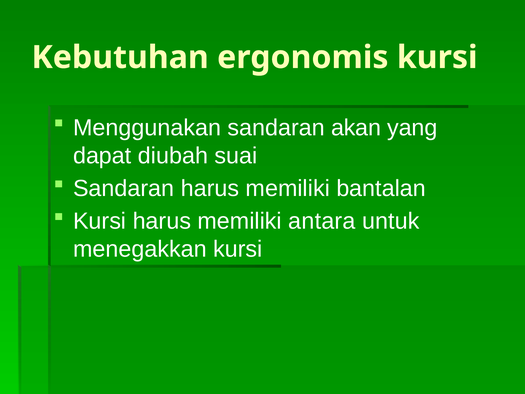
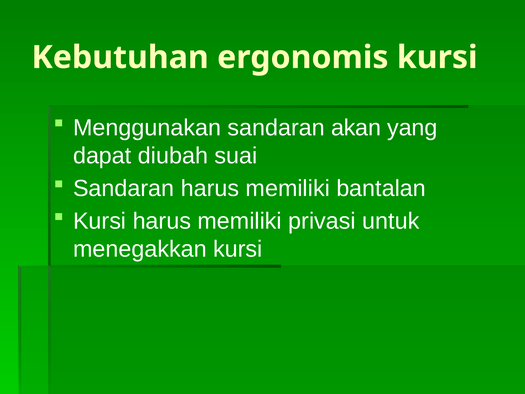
antara: antara -> privasi (322, 221)
